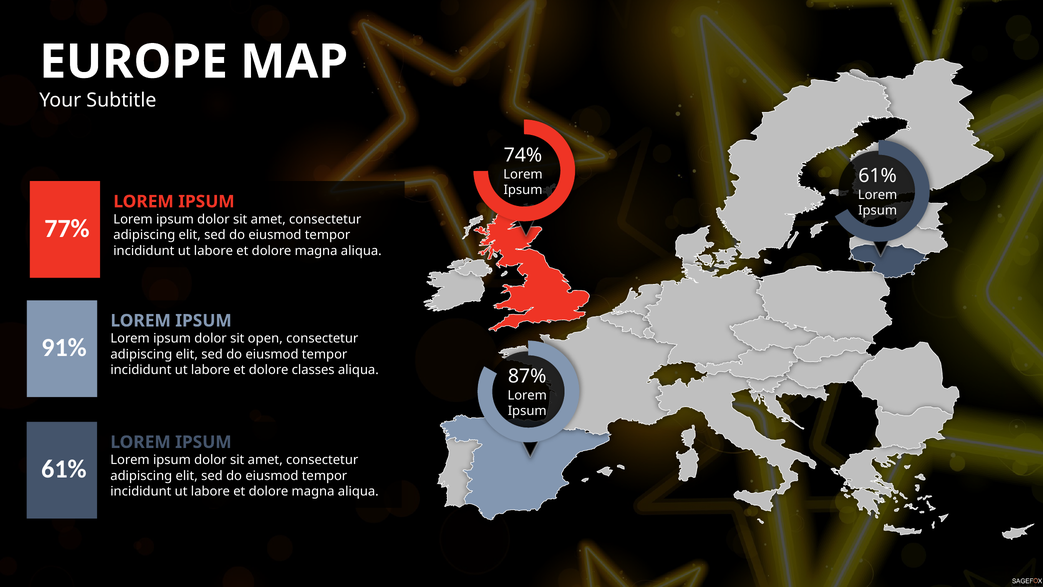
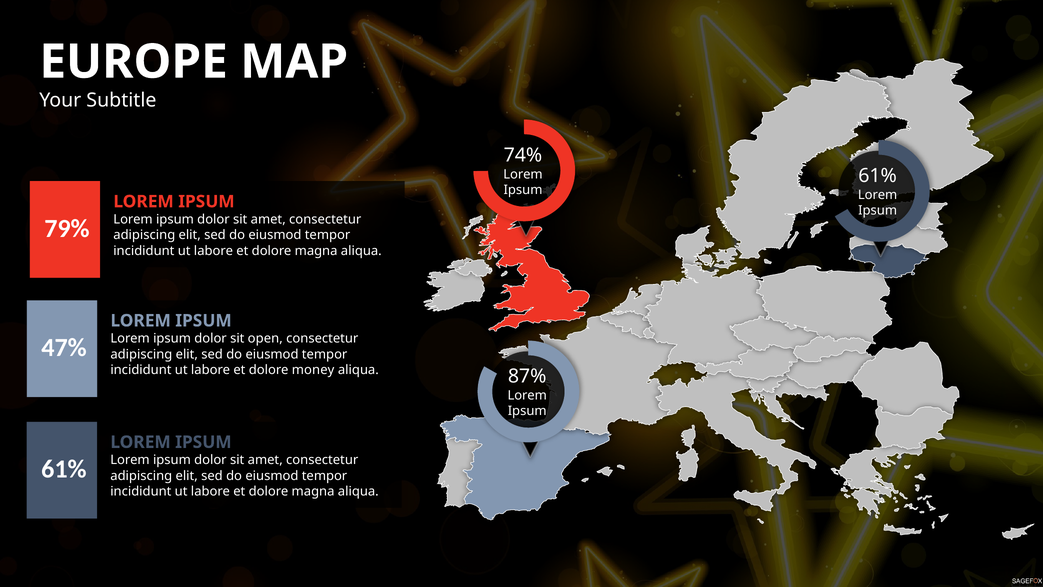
77%: 77% -> 79% (67, 229)
91%: 91% -> 47% (64, 348)
classes: classes -> money (313, 370)
